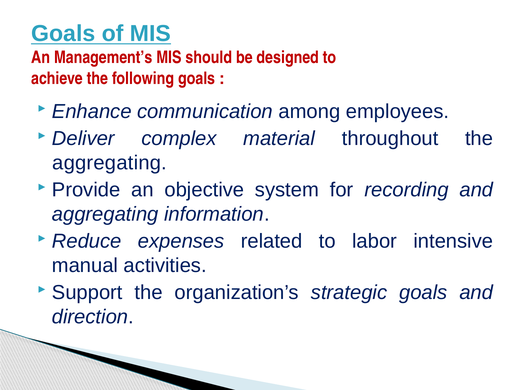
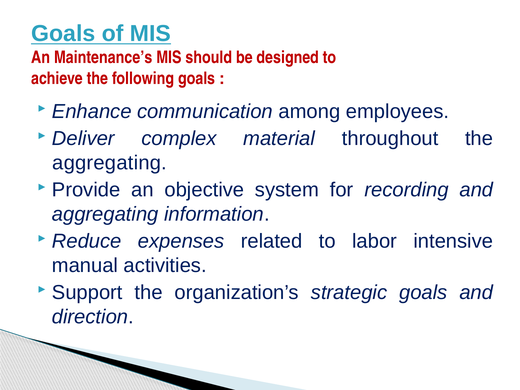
Management’s: Management’s -> Maintenance’s (103, 58)
